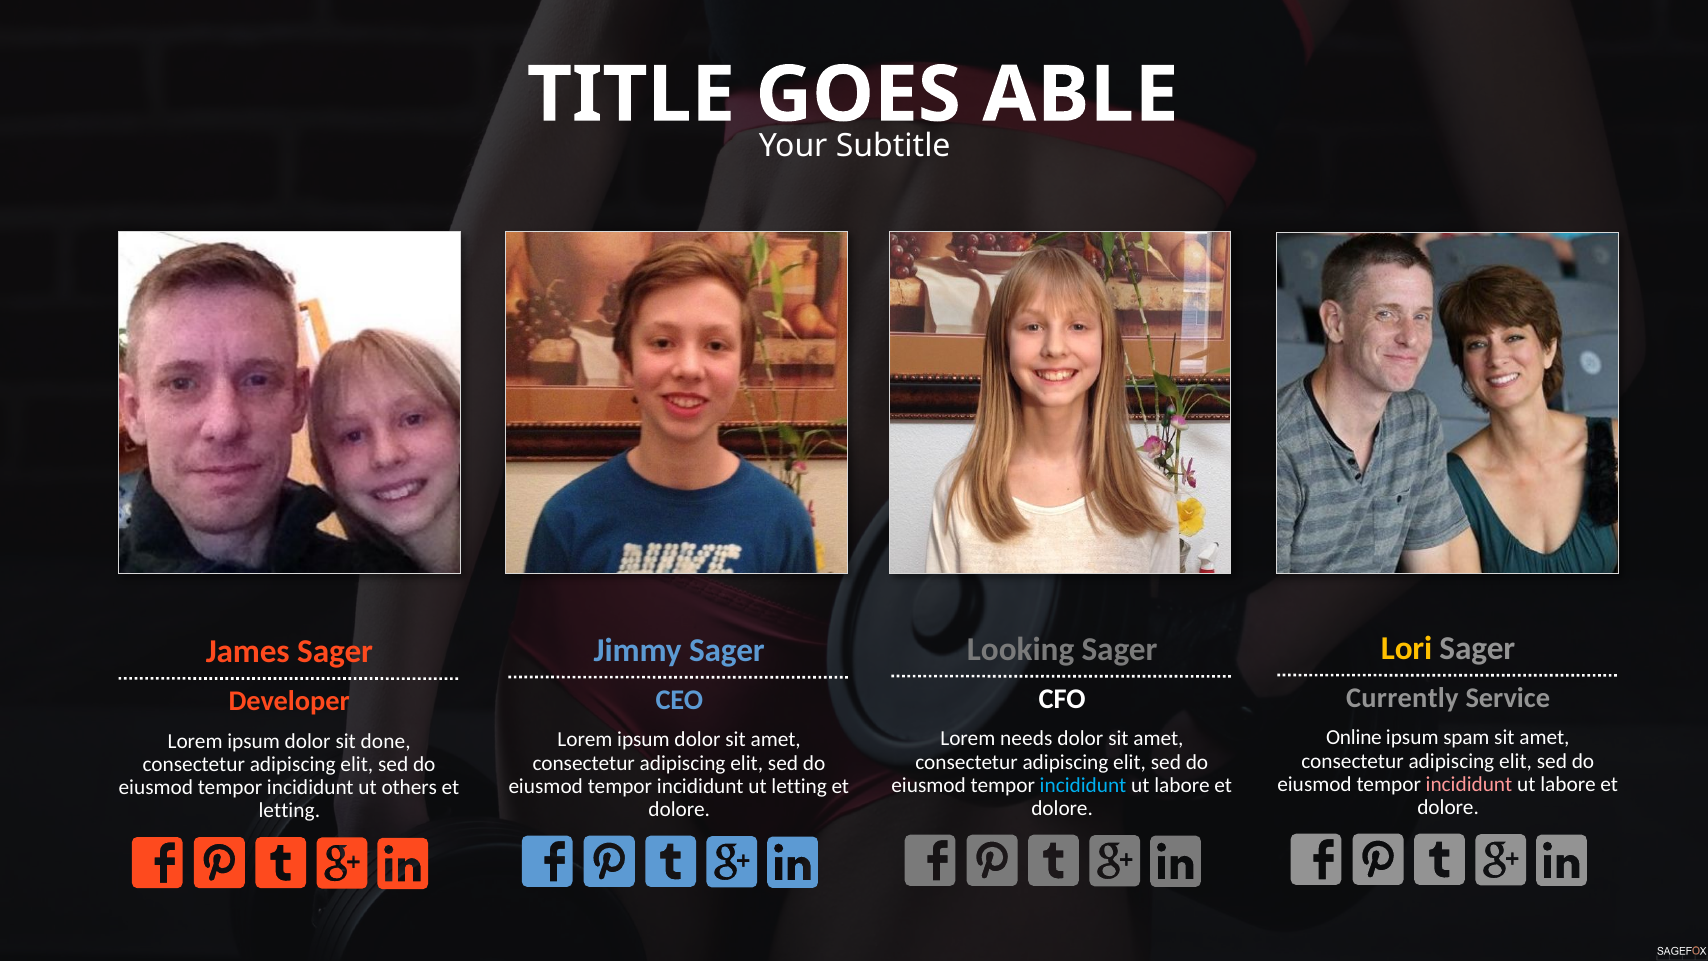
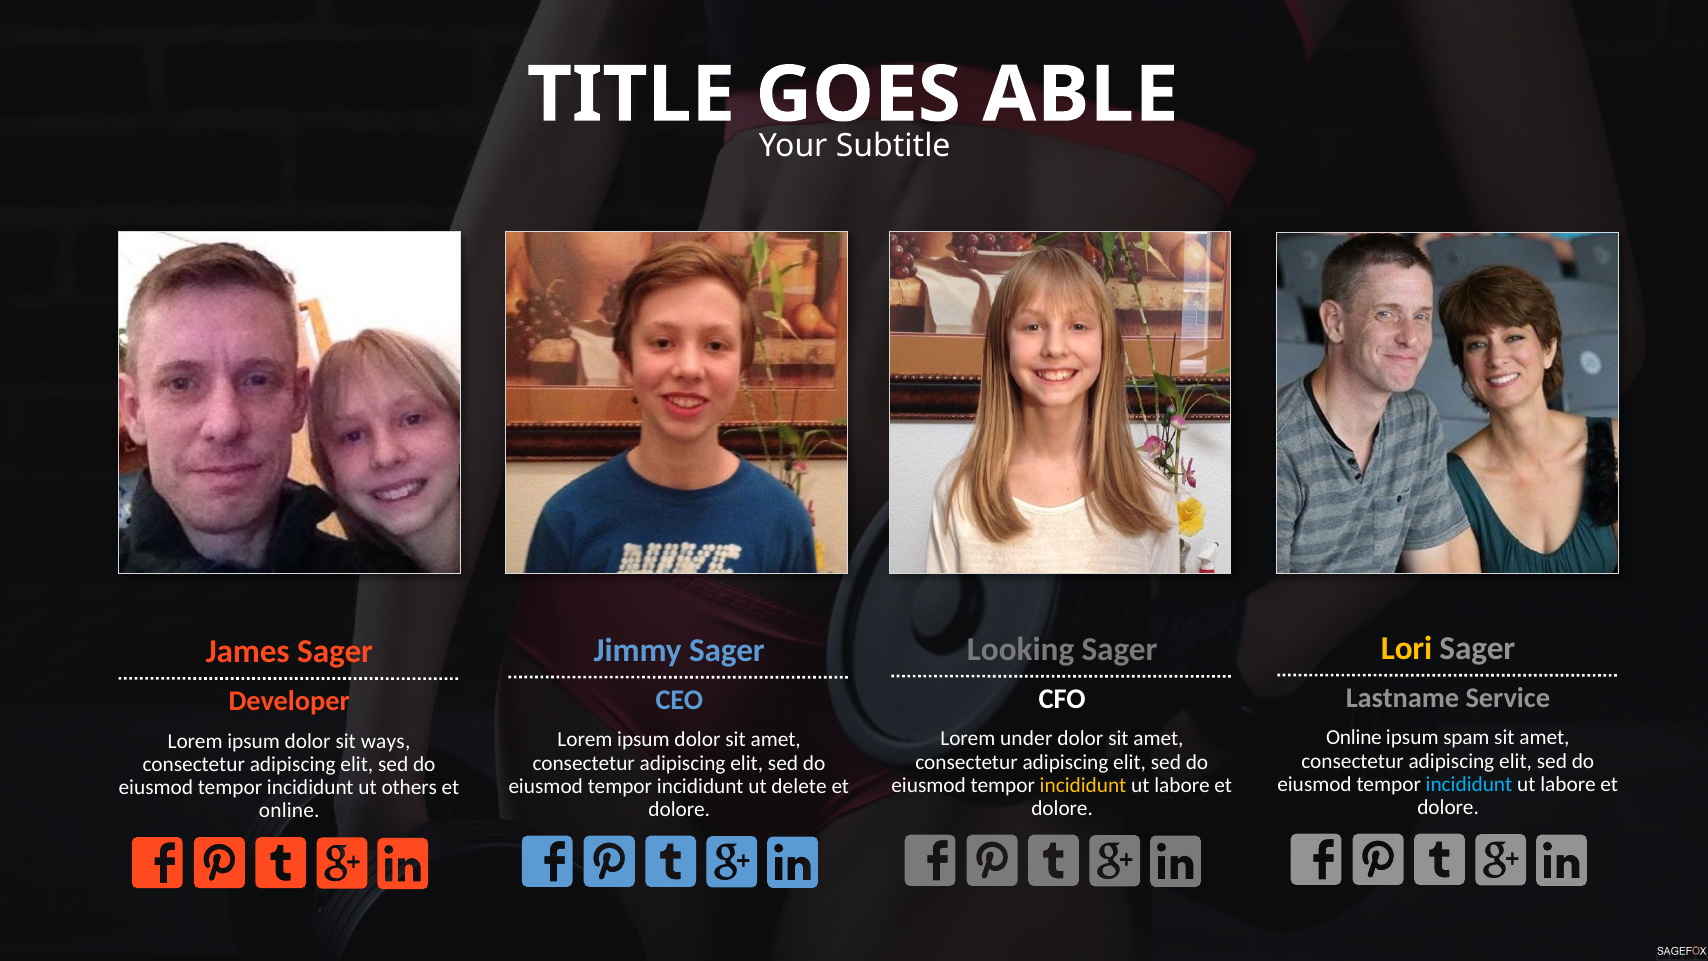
Currently: Currently -> Lastname (1402, 698)
needs: needs -> under (1026, 739)
done: done -> ways (386, 741)
incididunt colour: pink -> light blue (1469, 784)
incididunt colour: light blue -> yellow (1083, 785)
ut letting: letting -> delete (799, 786)
letting: letting -> online (289, 810)
